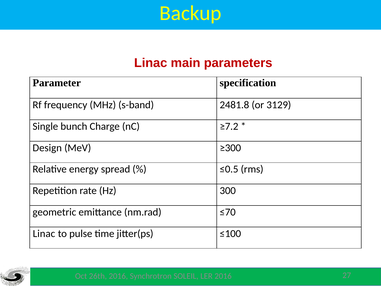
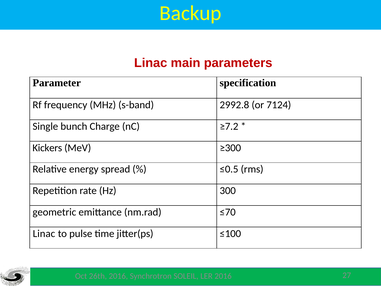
2481.8: 2481.8 -> 2992.8 (234, 105)
3129: 3129 -> 7124 (279, 105)
Design: Design -> Kickers (47, 148)
